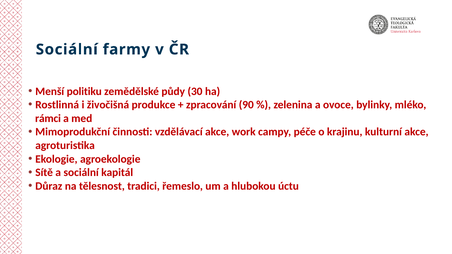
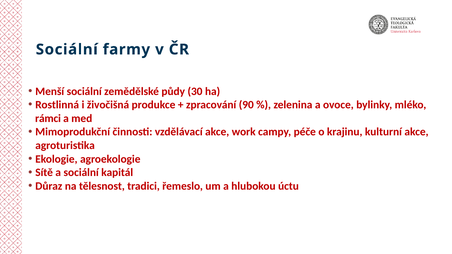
Menší politiku: politiku -> sociální (84, 91)
